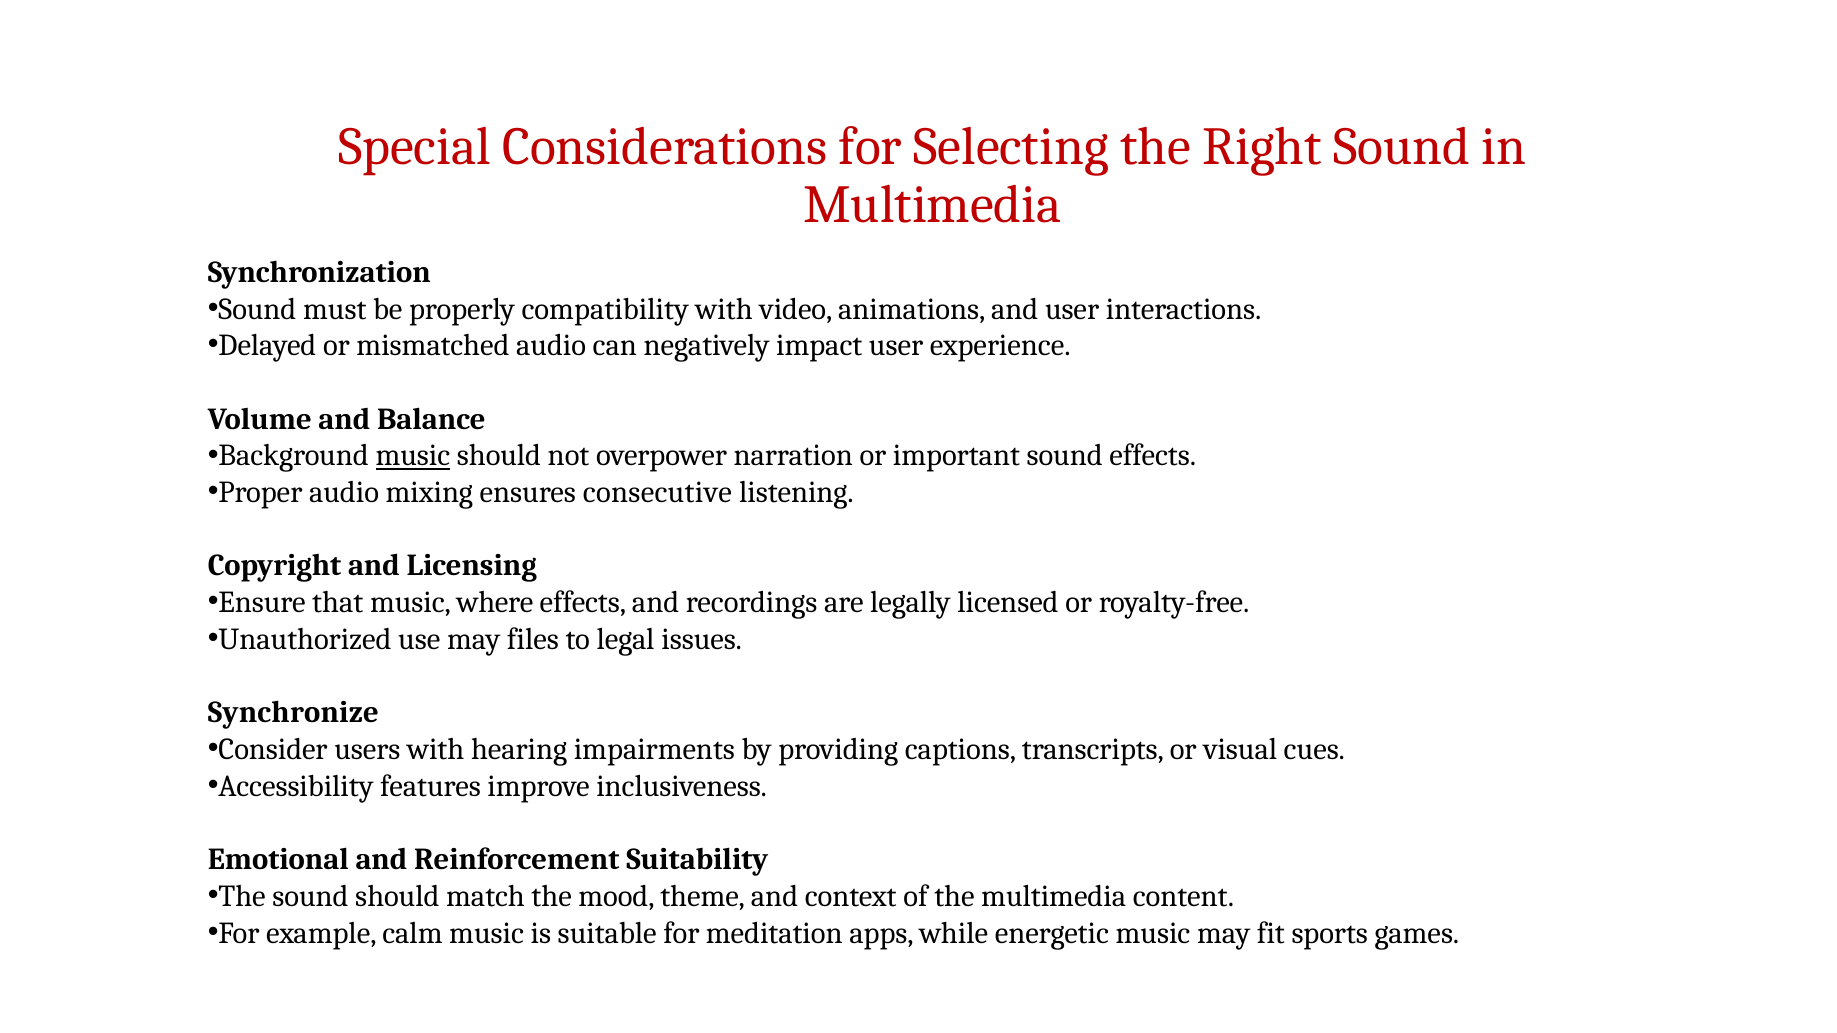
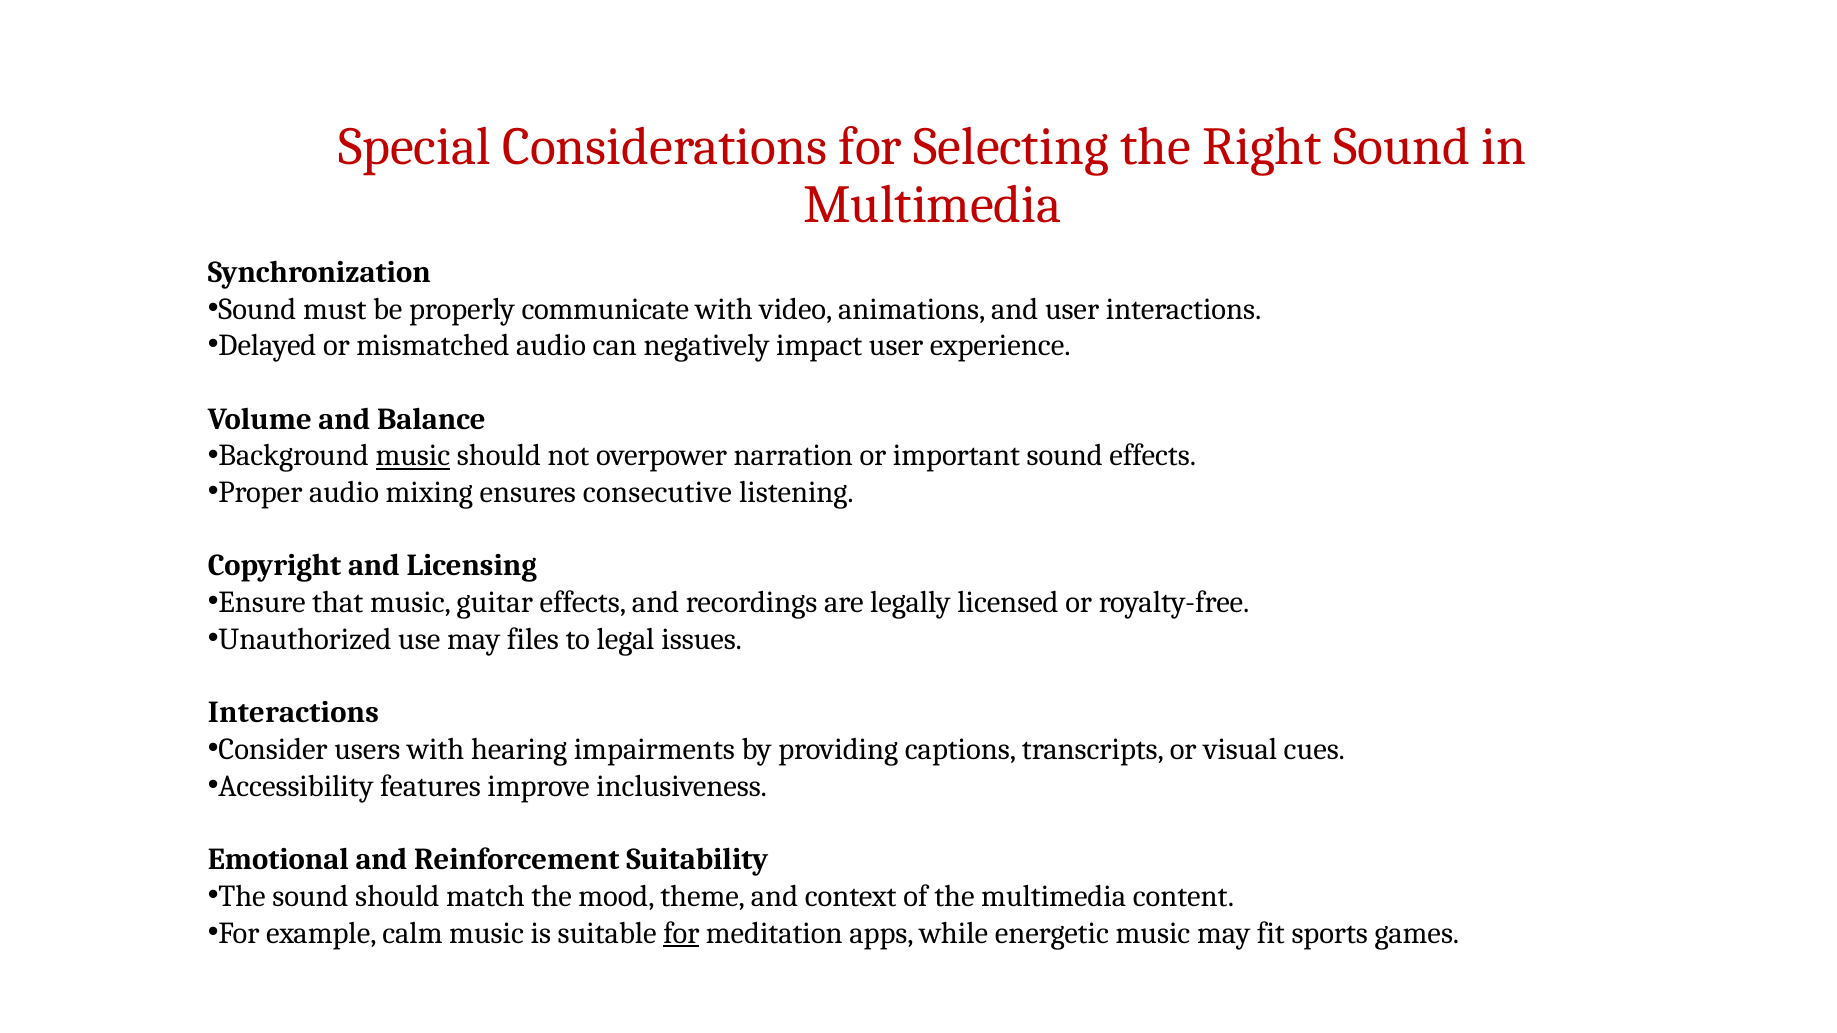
compatibility: compatibility -> communicate (605, 309)
where: where -> guitar (495, 603)
Synchronize: Synchronize -> Interactions (293, 713)
for underline: none -> present (681, 933)
